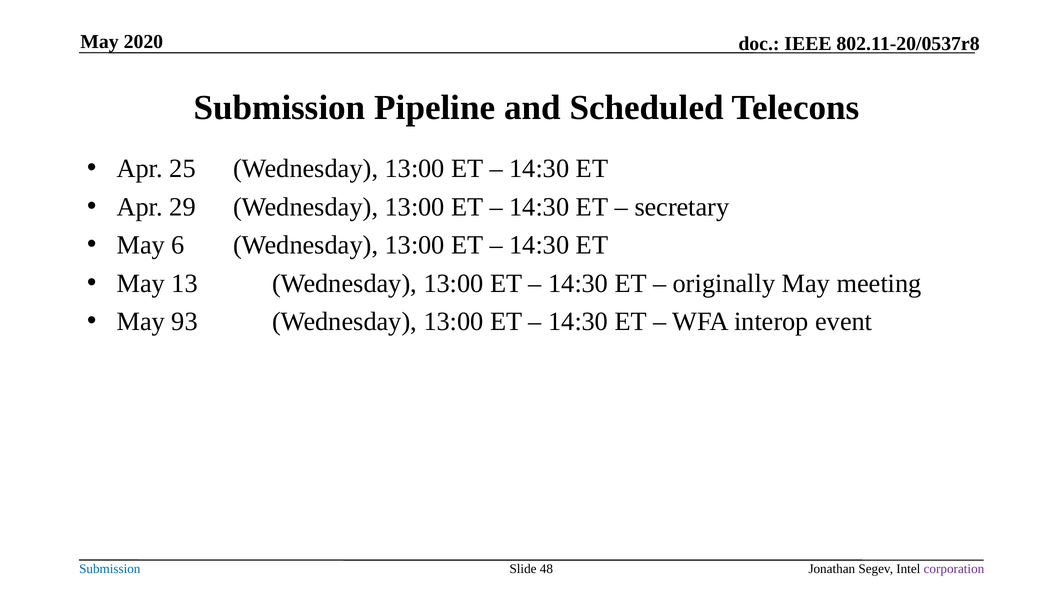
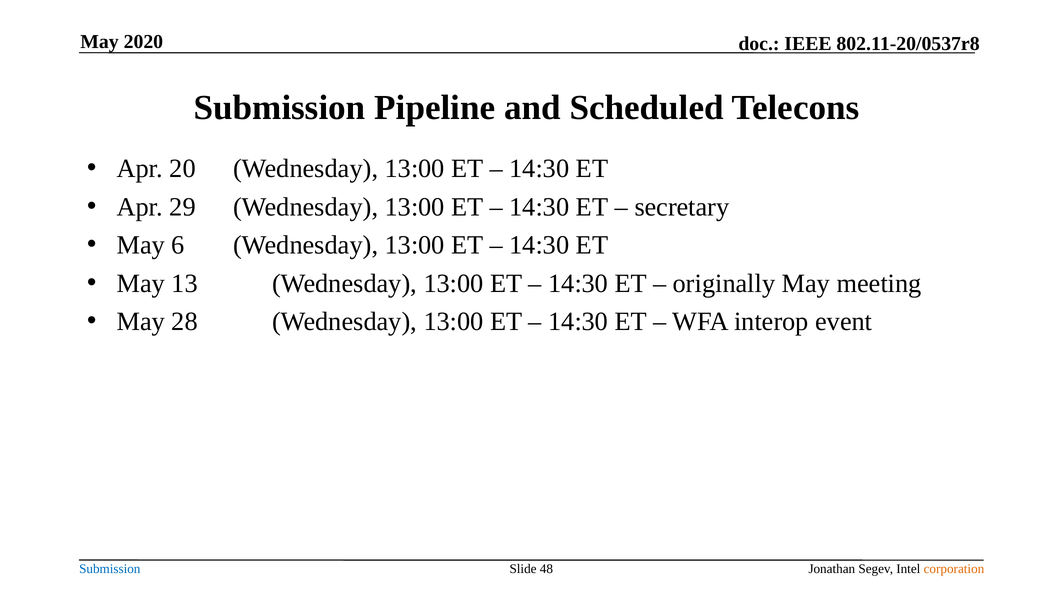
25: 25 -> 20 (183, 169)
93: 93 -> 28 (185, 322)
corporation colour: purple -> orange (954, 569)
